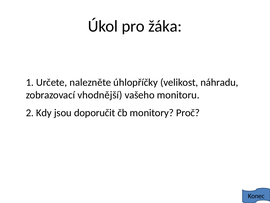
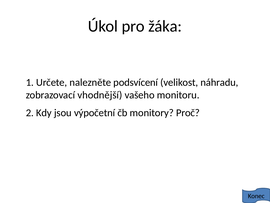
úhlopříčky: úhlopříčky -> podsvícení (136, 82)
doporučit: doporučit -> výpočetní (95, 113)
